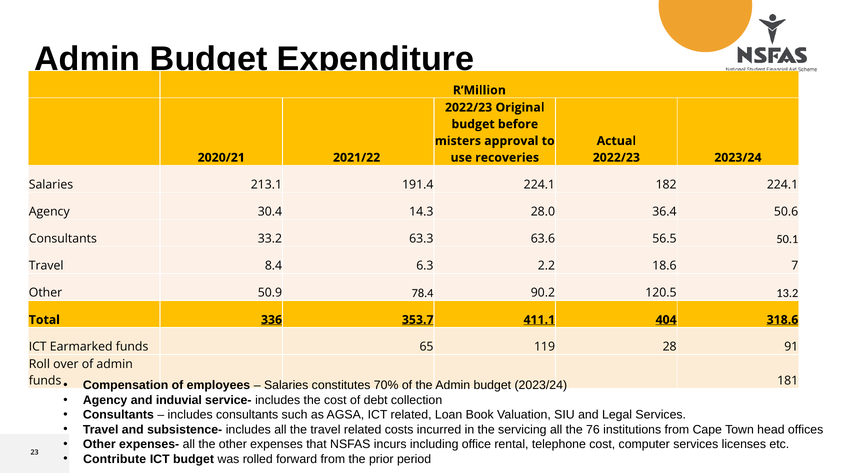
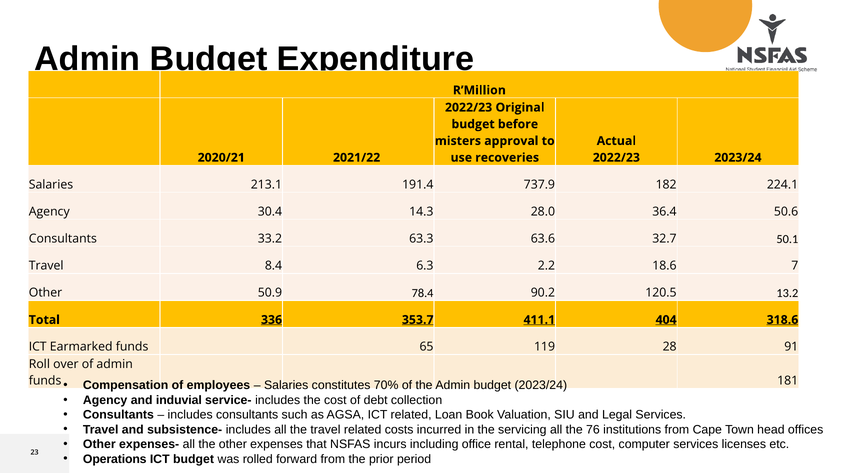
191.4 224.1: 224.1 -> 737.9 (539, 185)
56.5: 56.5 -> 32.7 (664, 239)
Contribute: Contribute -> Operations (115, 459)
